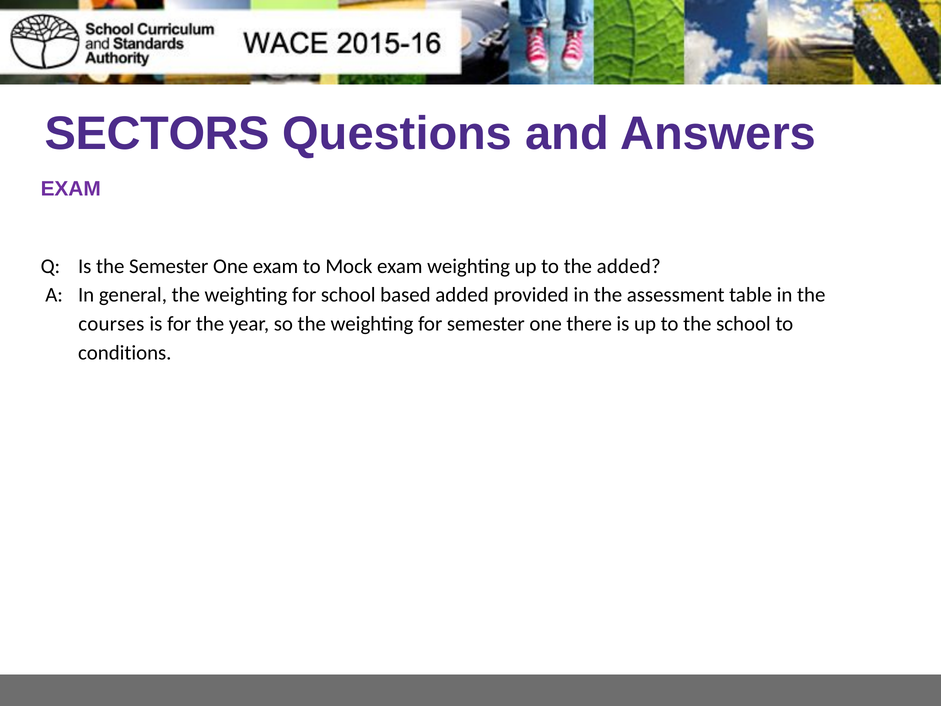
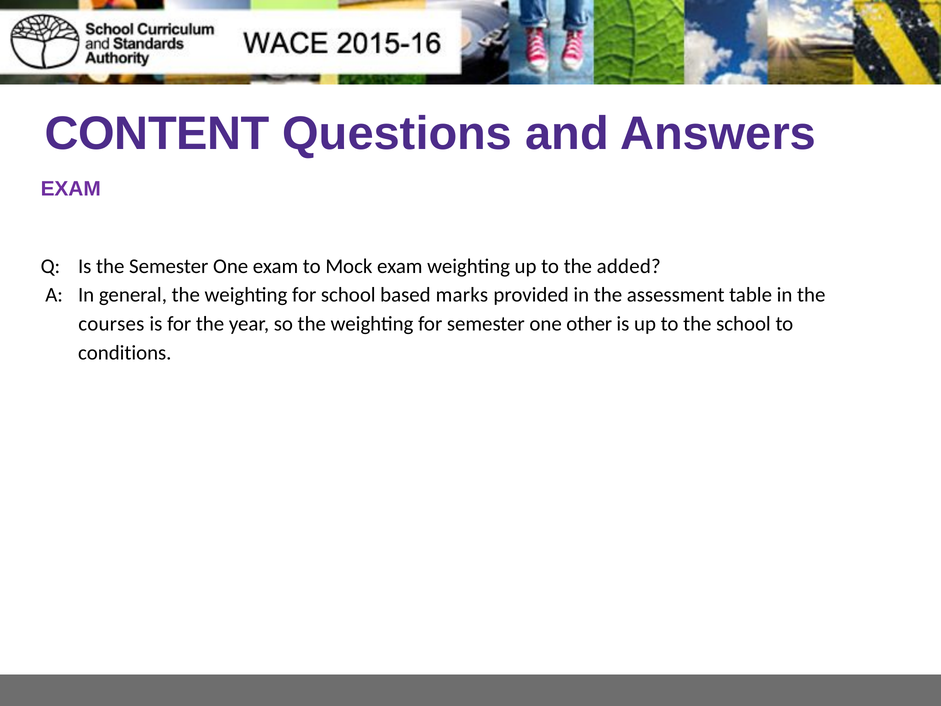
SECTORS: SECTORS -> CONTENT (157, 134)
based added: added -> marks (462, 295)
there: there -> other (589, 324)
